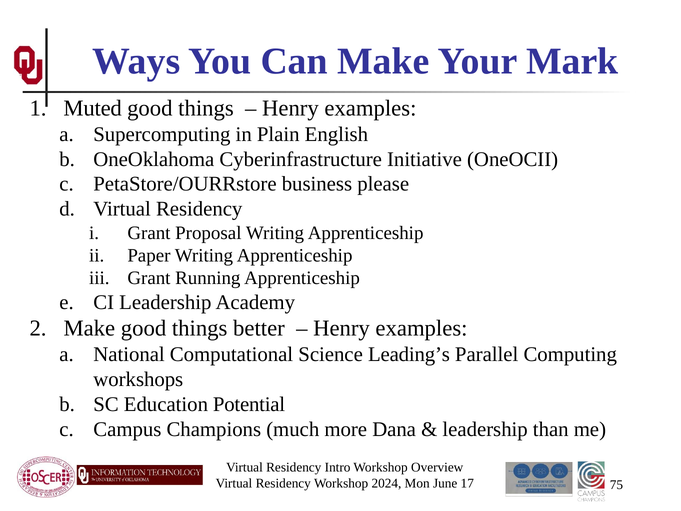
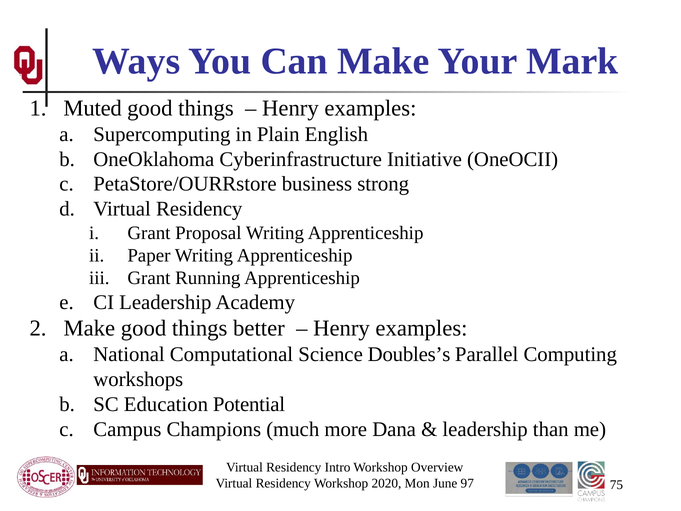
please: please -> strong (383, 184)
Leading’s: Leading’s -> Doubles’s (409, 354)
2024: 2024 -> 2020 (386, 483)
17: 17 -> 97 (467, 483)
